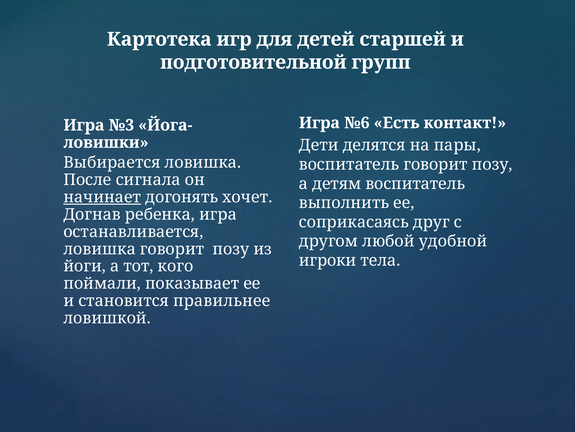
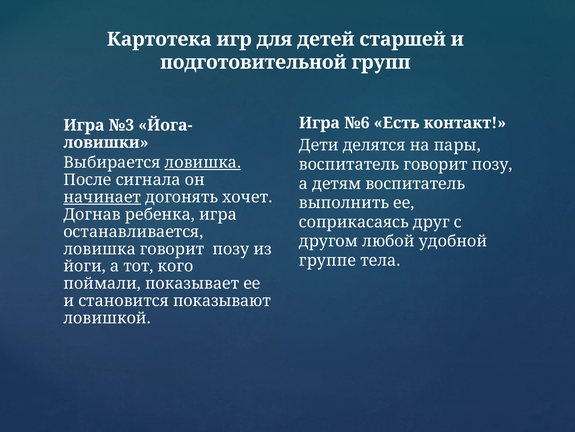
ловишка underline: none -> present (203, 162)
игроки: игроки -> группе (328, 260)
правильнее: правильнее -> показывают (222, 300)
